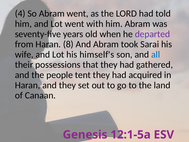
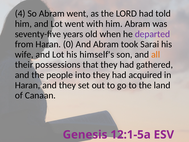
8: 8 -> 0 (68, 44)
all colour: blue -> orange (156, 54)
tent: tent -> into (83, 75)
